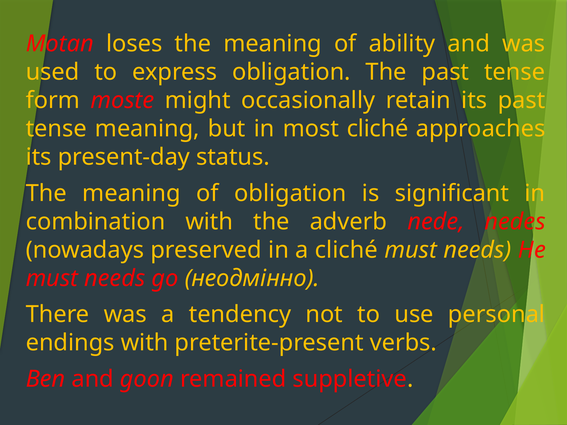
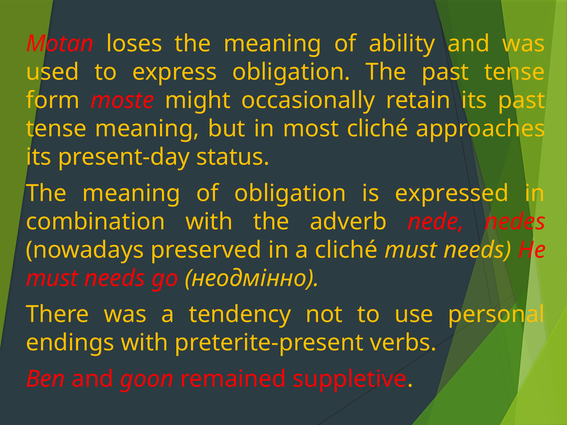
significant: significant -> expressed (452, 193)
